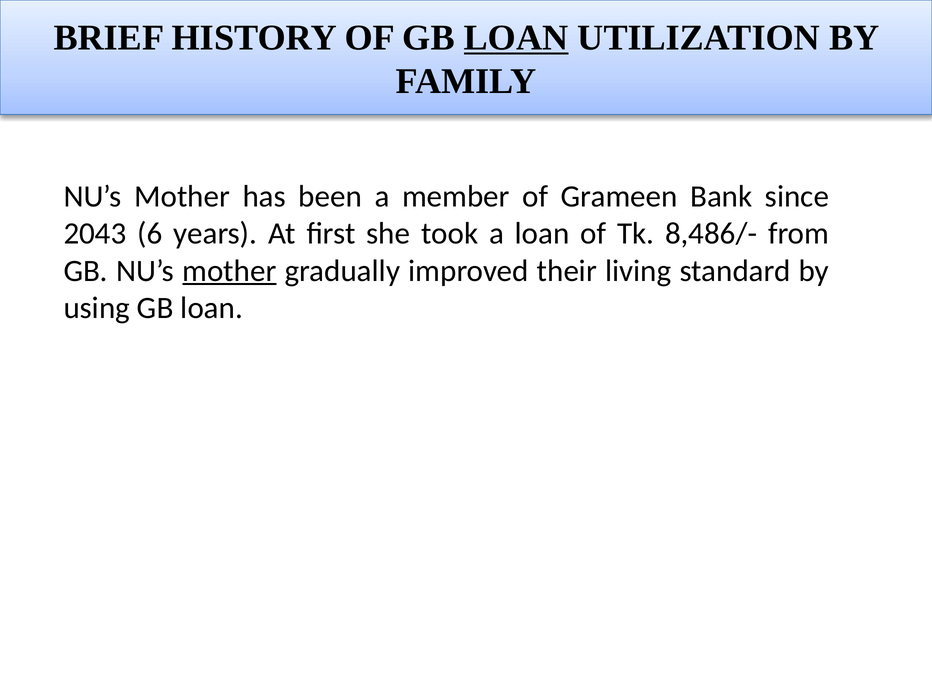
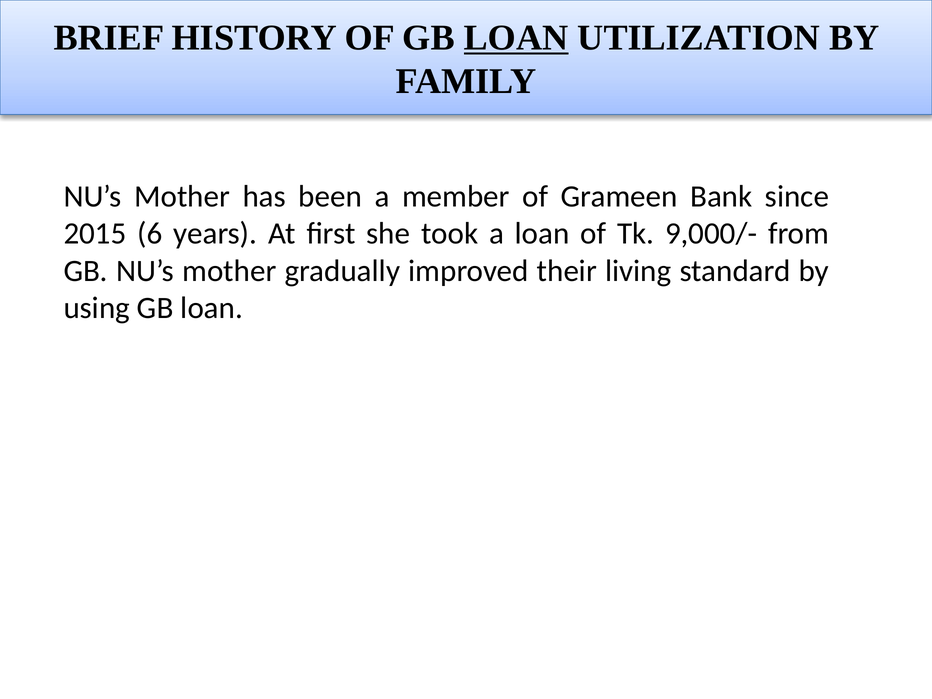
2043: 2043 -> 2015 (95, 234)
8,486/-: 8,486/- -> 9,000/- (711, 234)
mother underline: present -> none (229, 271)
